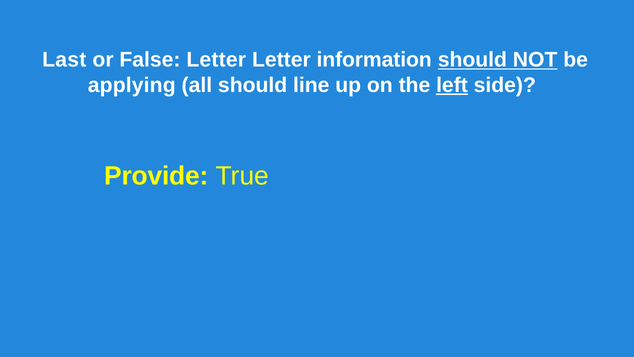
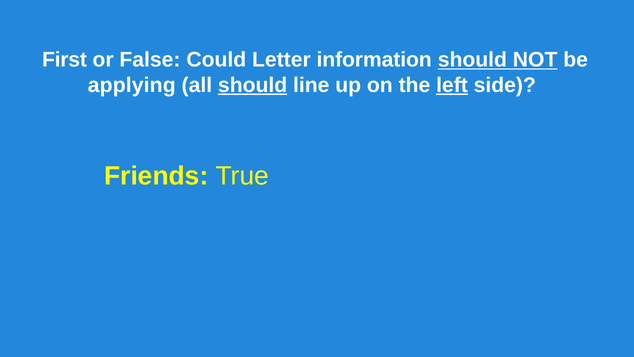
Last: Last -> First (64, 60)
False Letter: Letter -> Could (216, 60)
should underline: none -> present (253, 85)
Provide: Provide -> Friends (156, 176)
